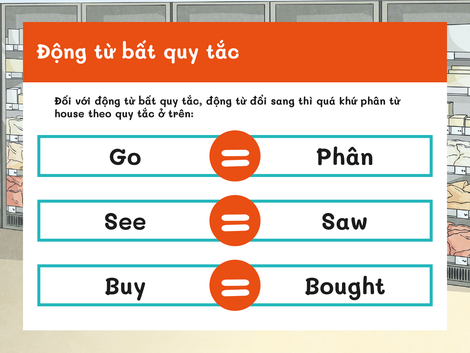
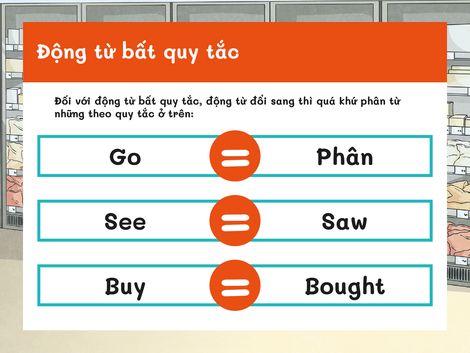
house: house -> những (69, 114)
